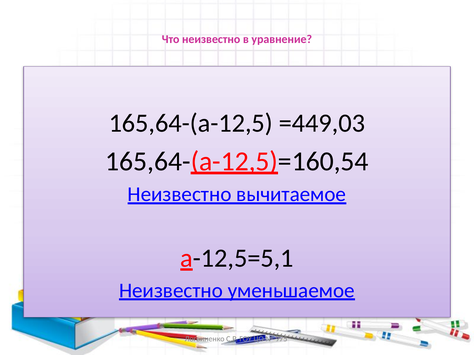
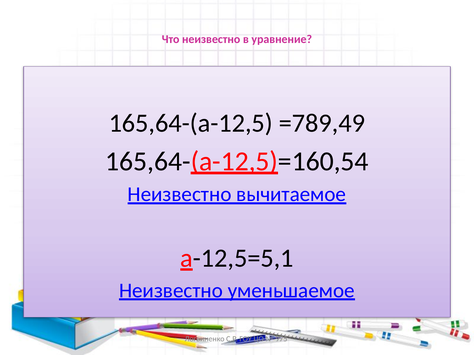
=449,03: =449,03 -> =789,49 (322, 123)
